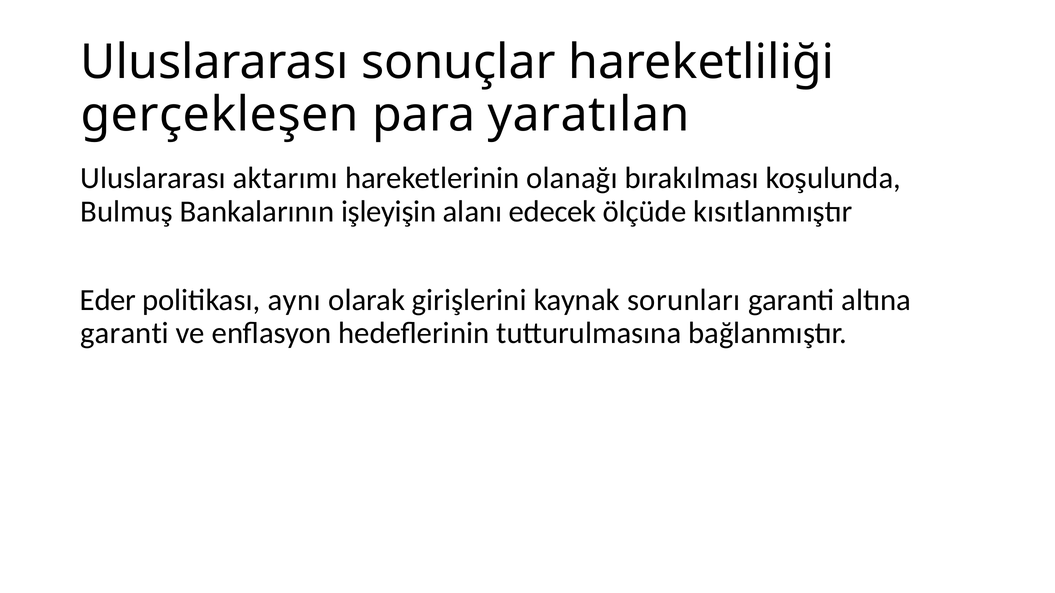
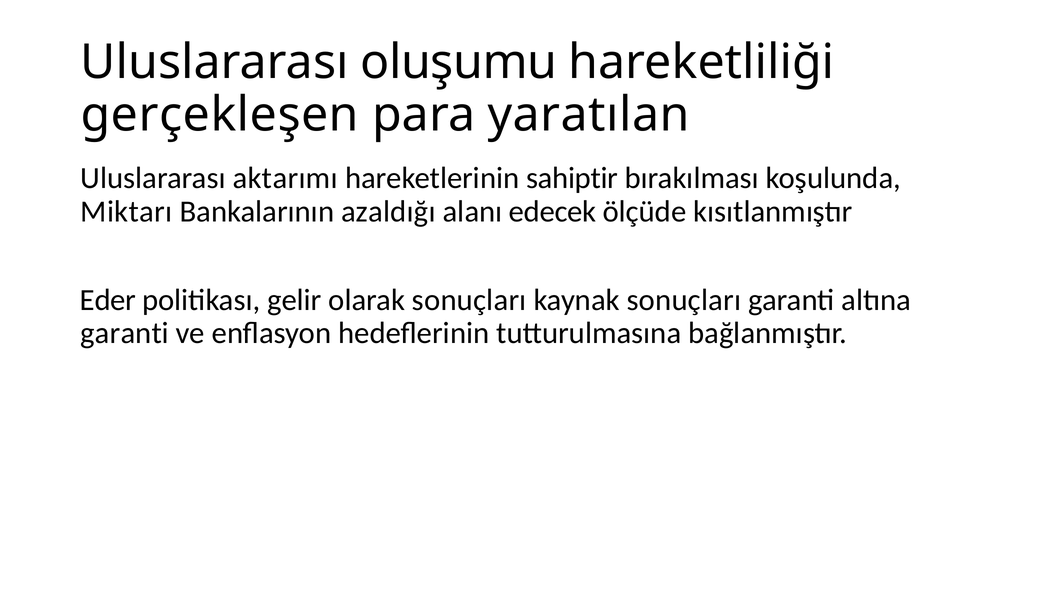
sonuçlar: sonuçlar -> oluşumu (459, 63)
olanağı: olanağı -> sahiptir (572, 178)
Bulmuş: Bulmuş -> Miktarı (126, 212)
işleyişin: işleyişin -> azaldığı (388, 212)
aynı: aynı -> gelir (294, 300)
olarak girişlerini: girişlerini -> sonuçları (469, 300)
kaynak sorunları: sorunları -> sonuçları (684, 300)
